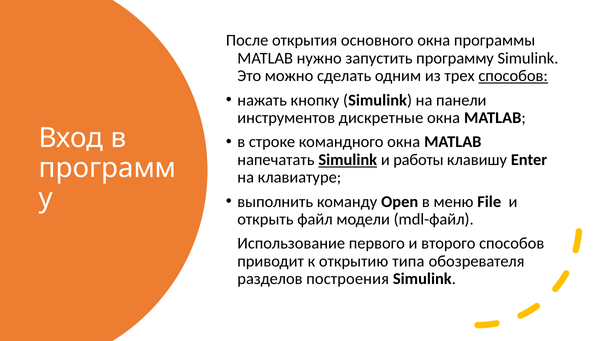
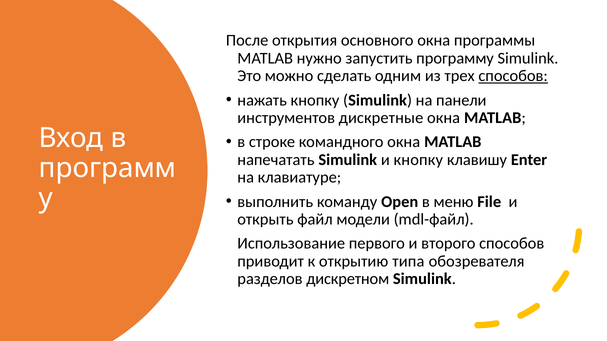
Simulink underline: present -> none (348, 160)
и работы: работы -> кнопку (418, 160)
построения: построения -> дискретном (348, 279)
